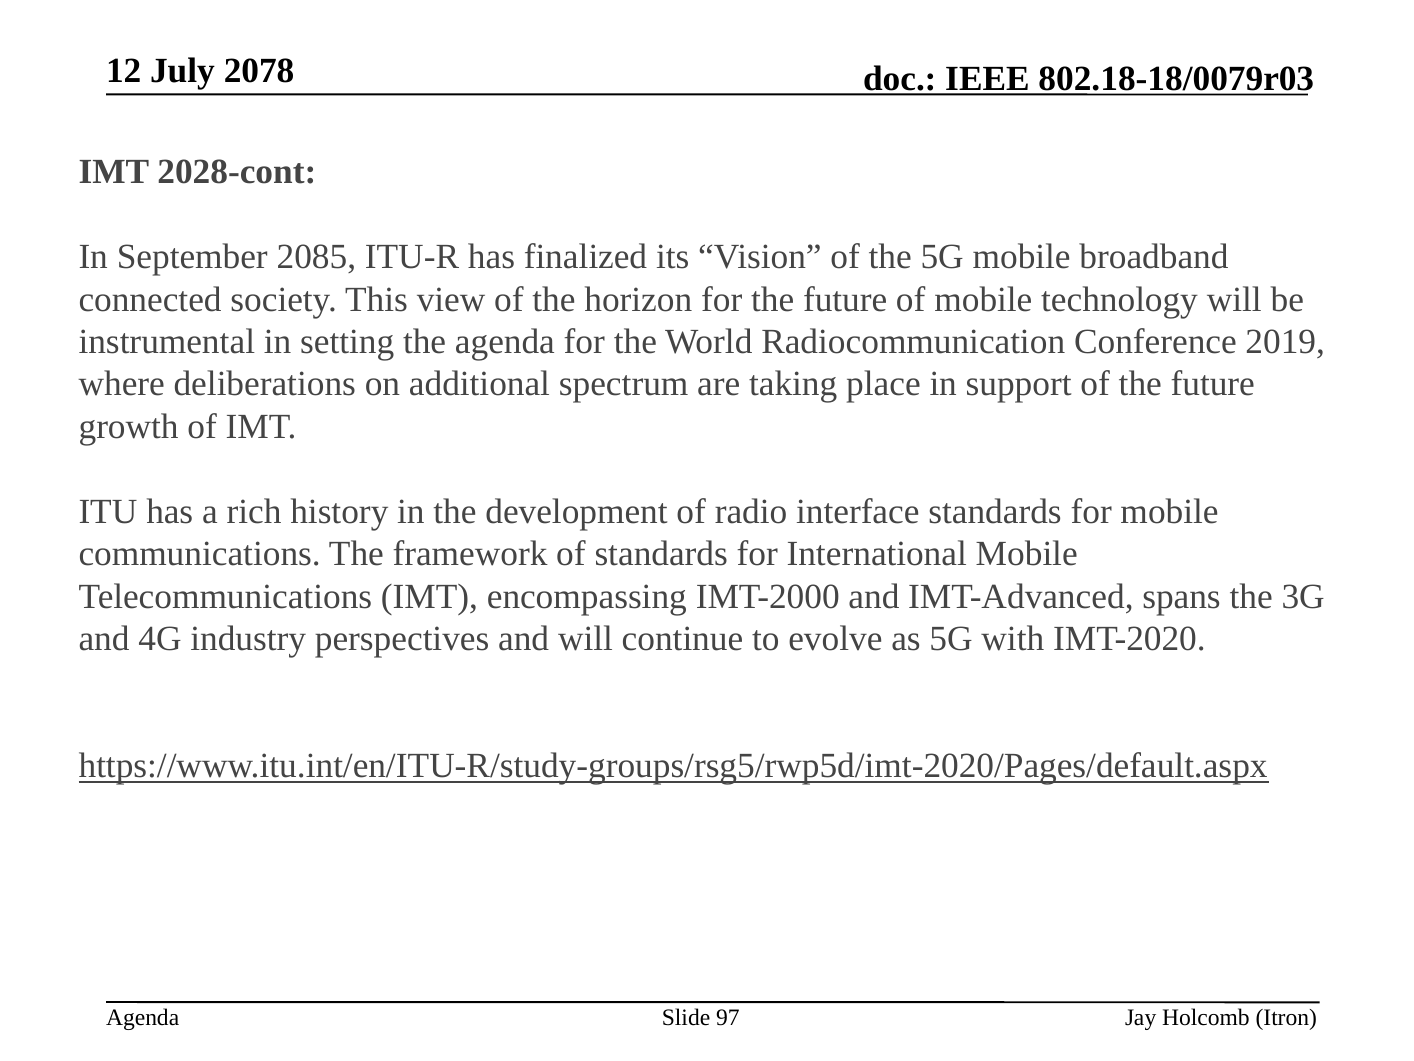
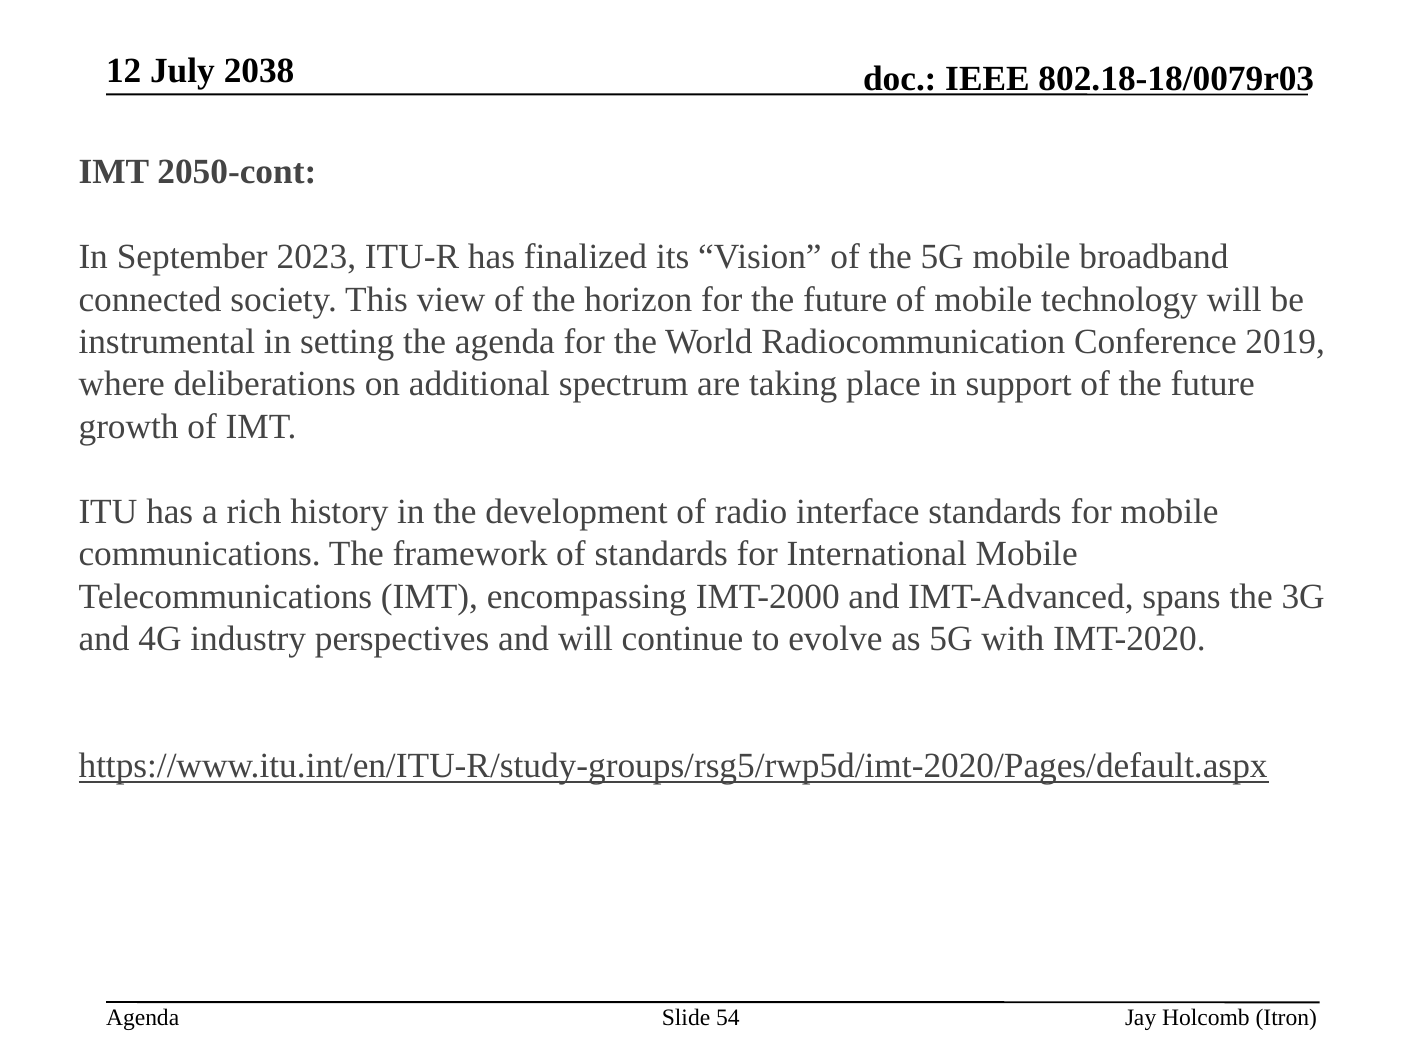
2078: 2078 -> 2038 (259, 71)
2028-cont: 2028-cont -> 2050-cont (237, 172)
2085: 2085 -> 2023 (316, 257)
97: 97 -> 54 (728, 1017)
